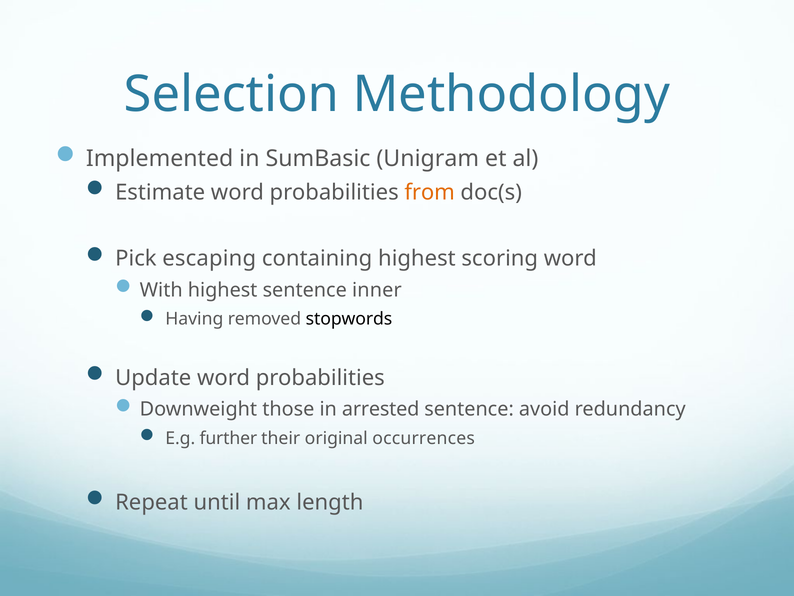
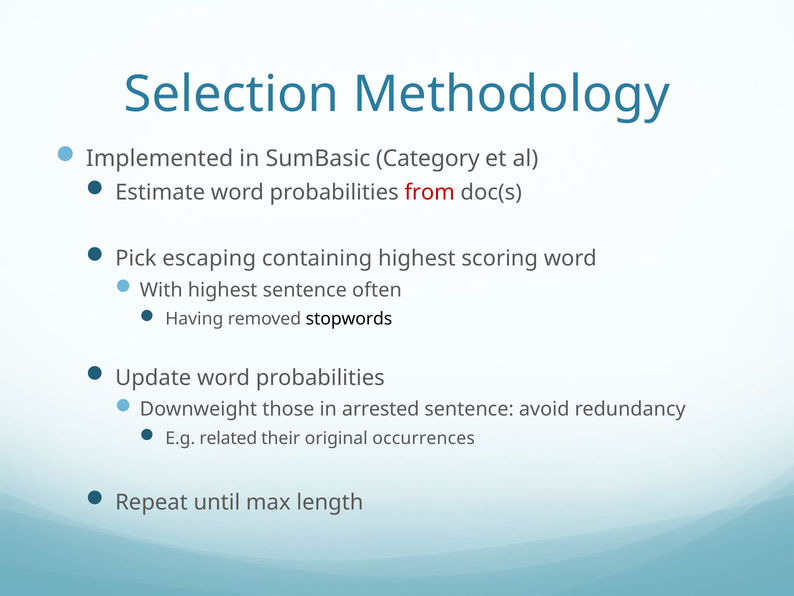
Unigram: Unigram -> Category (428, 158)
from colour: orange -> red (430, 192)
inner: inner -> often (377, 290)
further: further -> related (228, 438)
